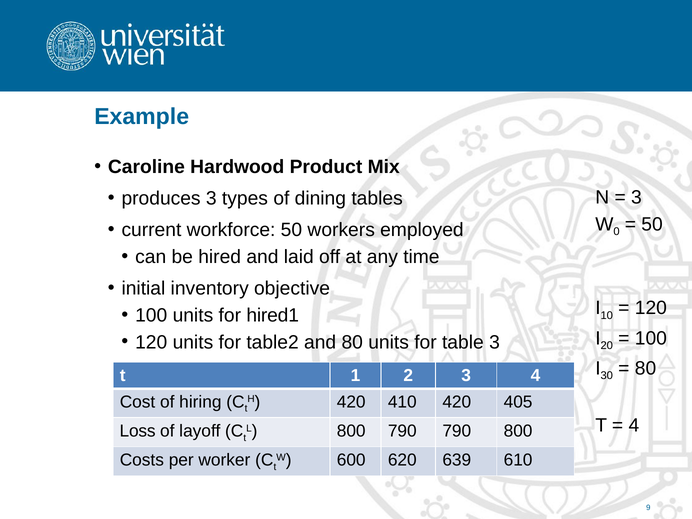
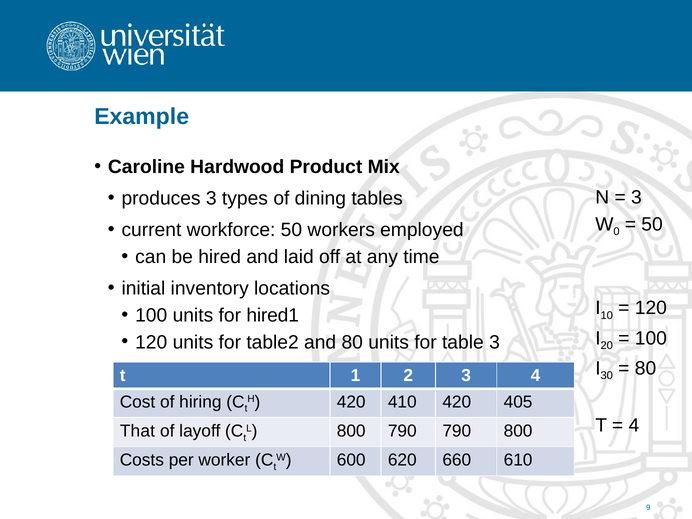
objective: objective -> locations (292, 288)
Loss: Loss -> That (137, 431)
639: 639 -> 660 (457, 460)
